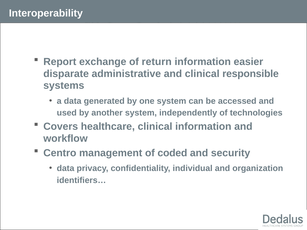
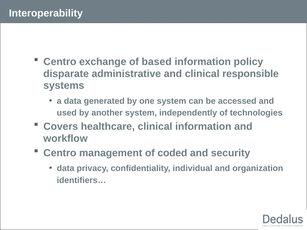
Report: Report -> Centro (60, 62)
return: return -> based (157, 62)
easier: easier -> policy (248, 62)
